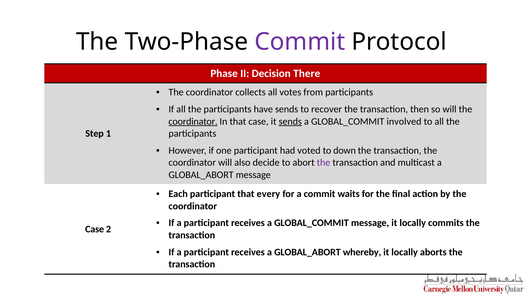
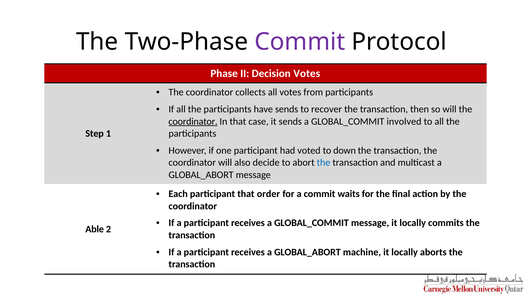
Decision There: There -> Votes (307, 73)
sends underline: present -> none (290, 121)
the colour: purple -> blue (324, 162)
every: every -> order (268, 194)
Case: Case -> Able (95, 229)
whereby: whereby -> machine (362, 252)
